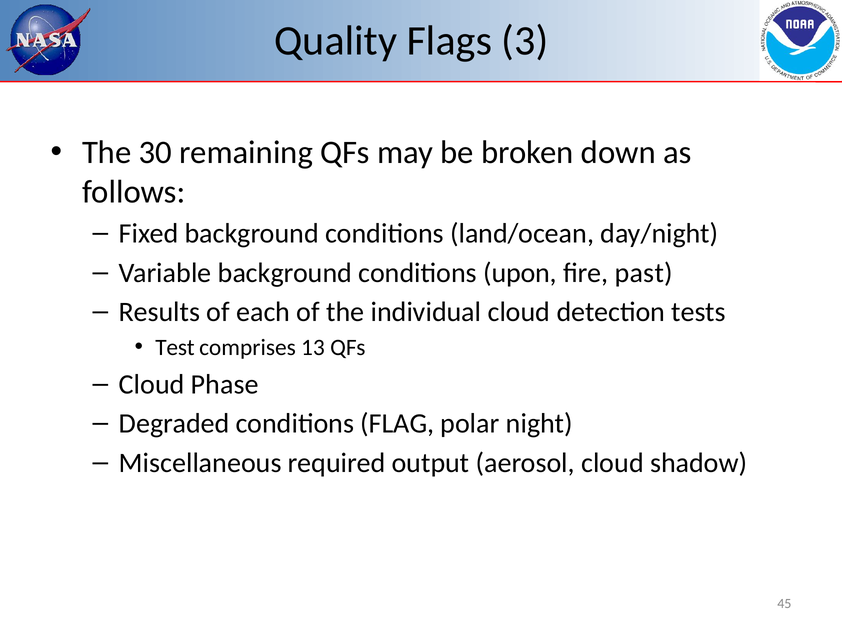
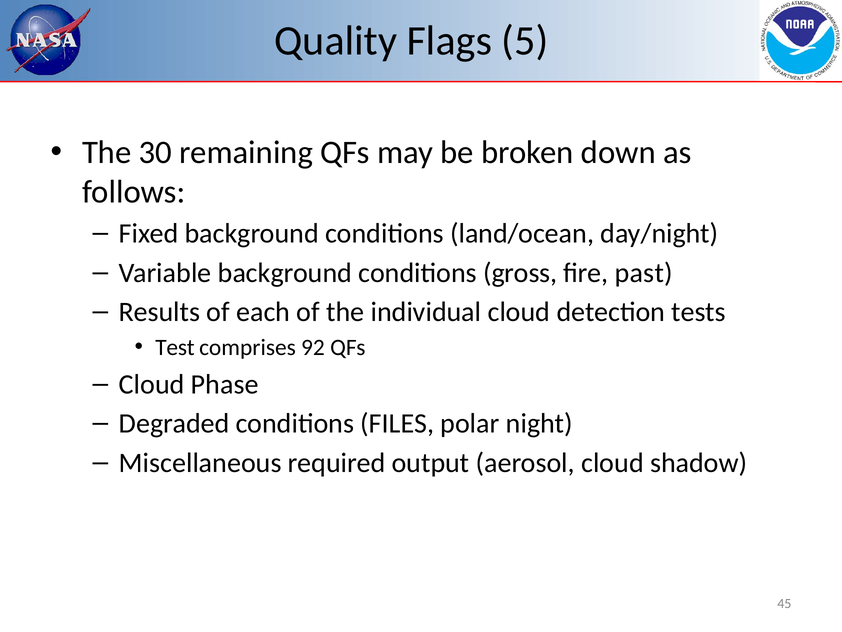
3: 3 -> 5 (525, 41)
upon: upon -> gross (520, 273)
13: 13 -> 92 (313, 347)
FLAG: FLAG -> FILES (397, 423)
